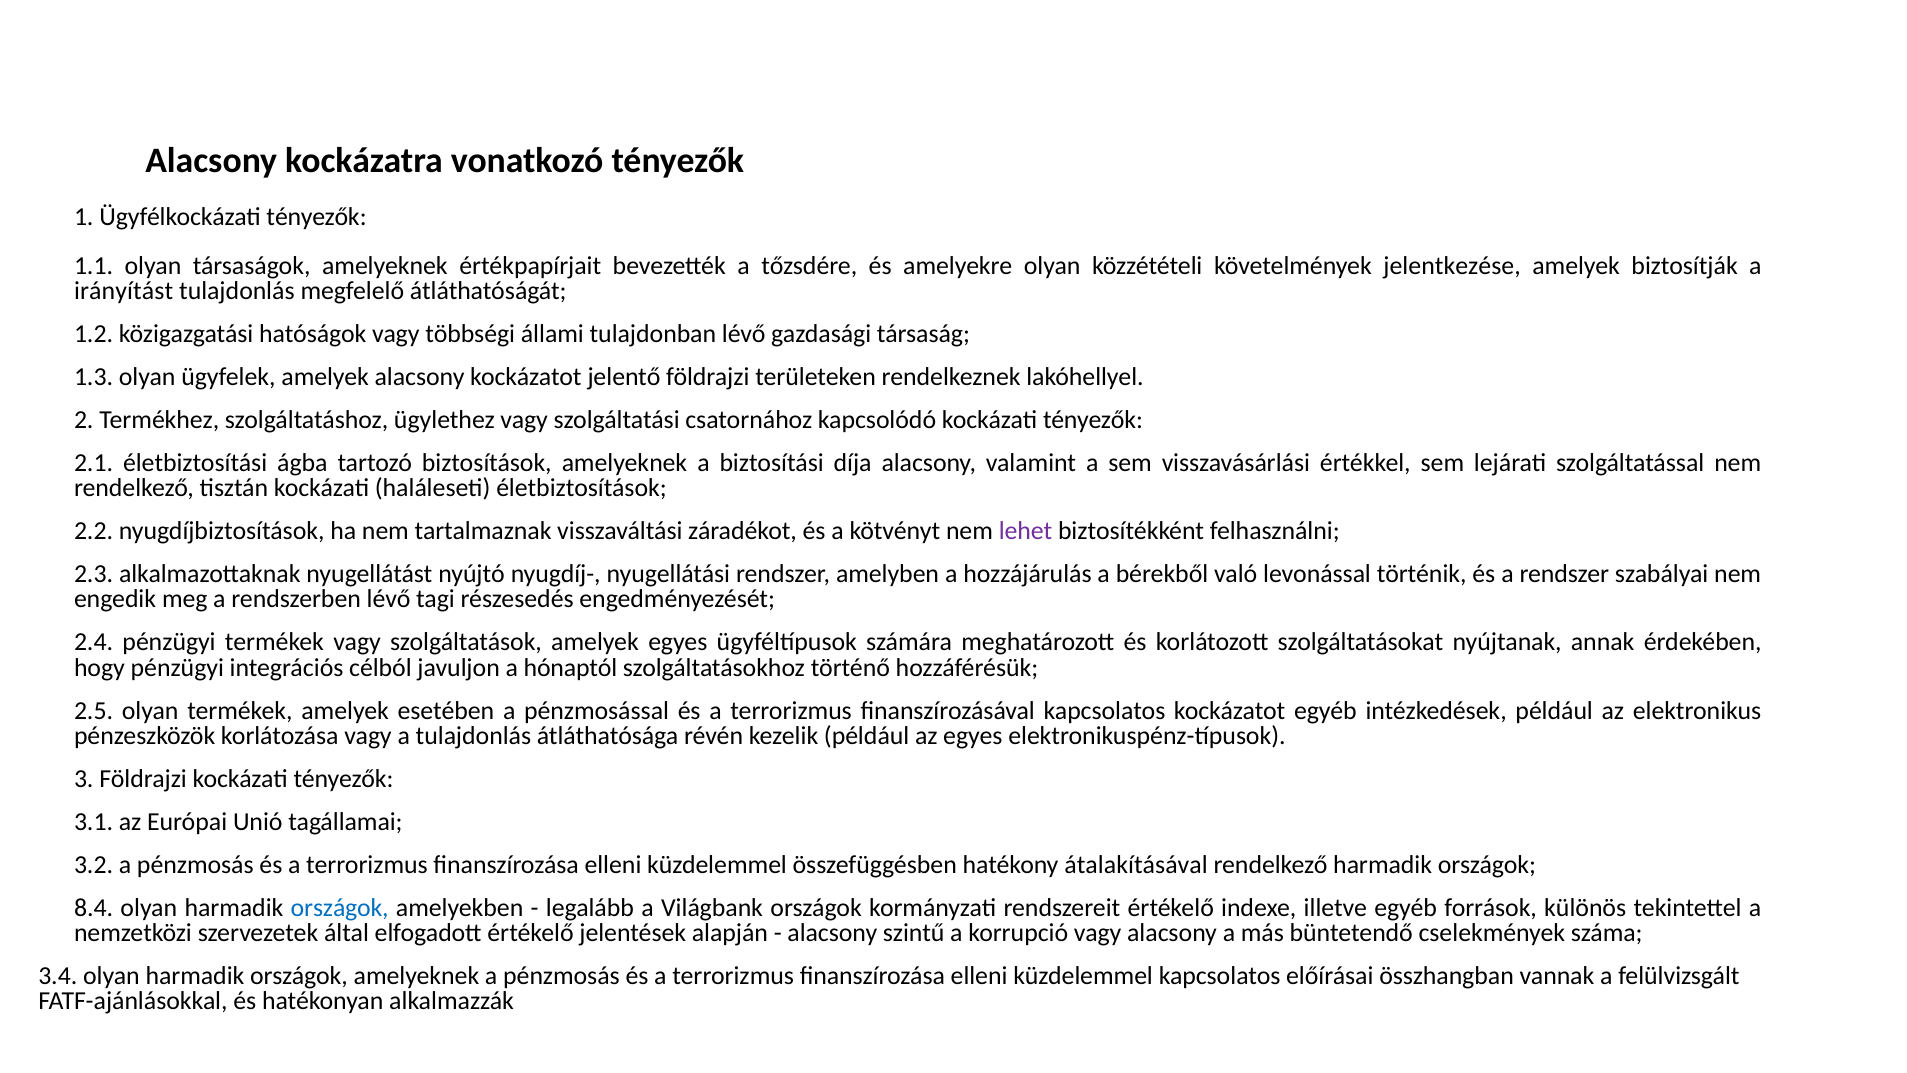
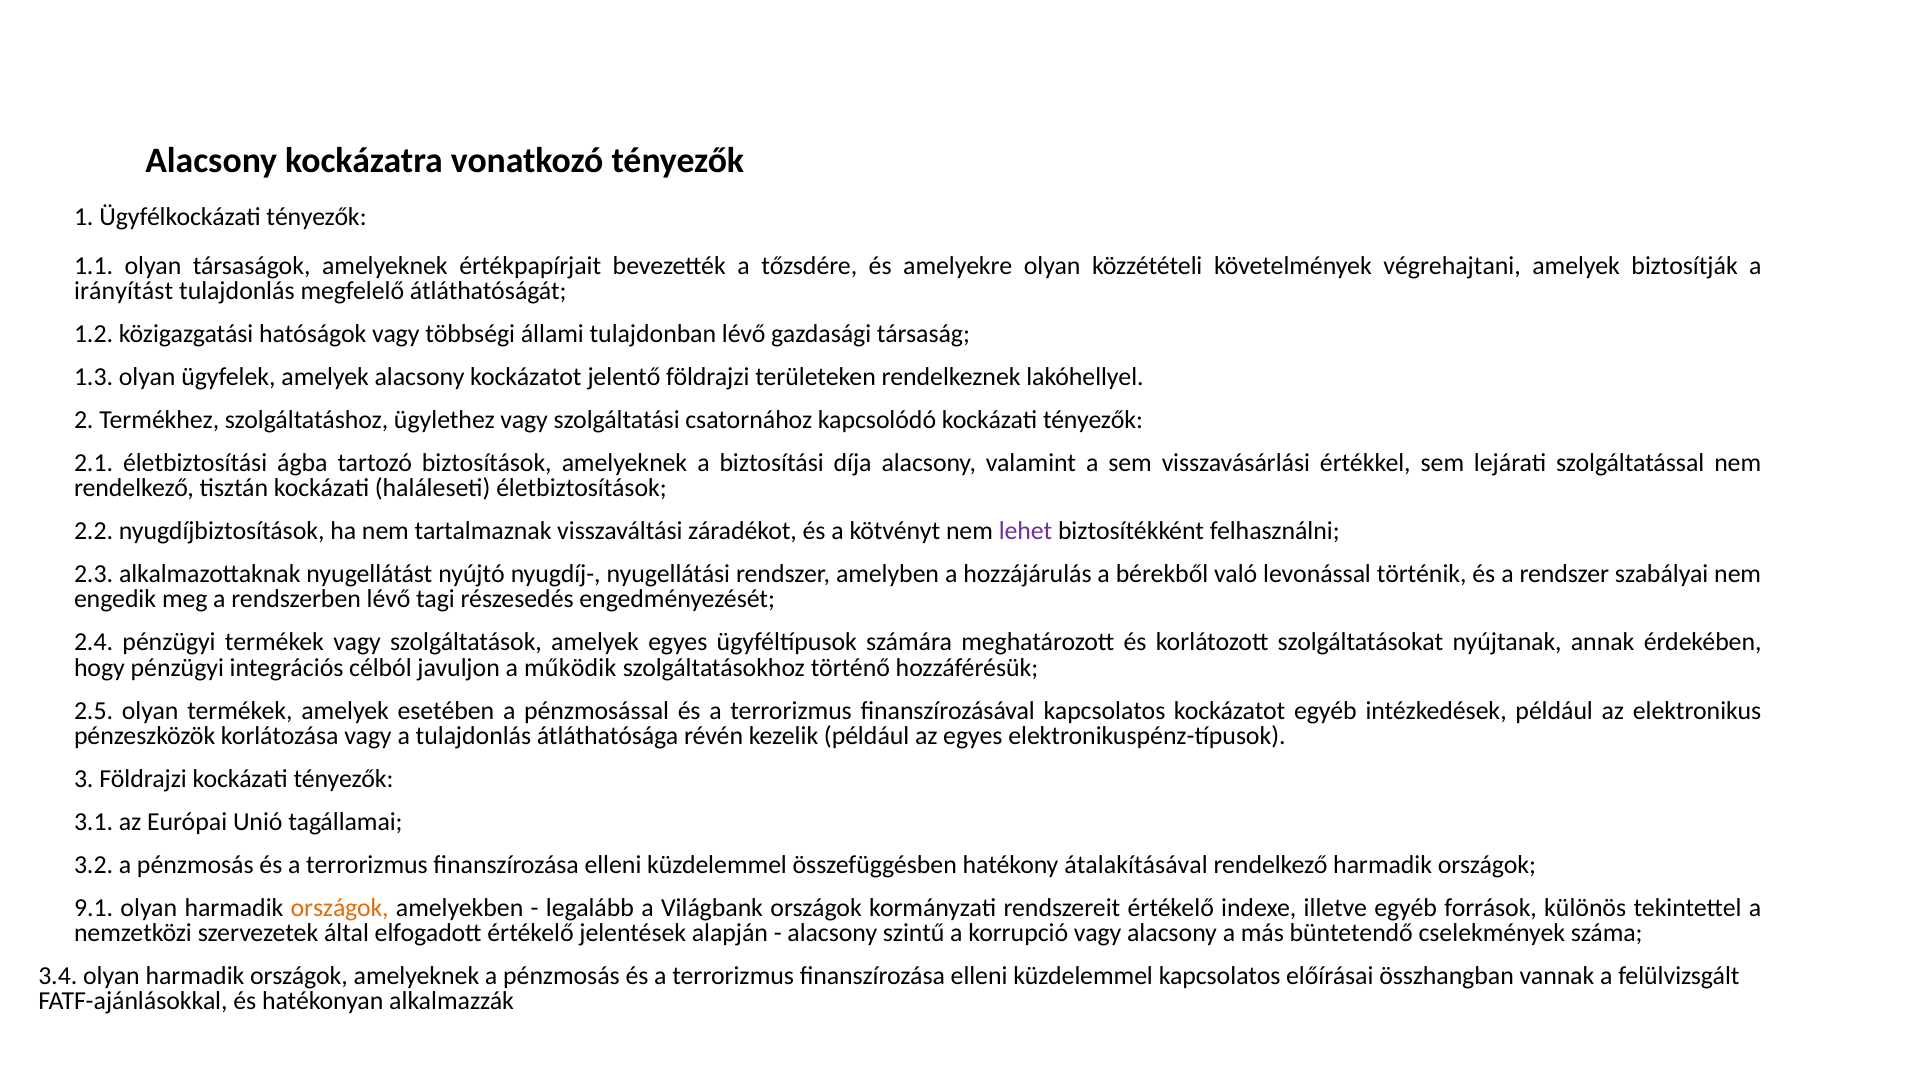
jelentkezése: jelentkezése -> végrehajtani (1452, 266)
hónaptól: hónaptól -> működik (570, 667)
8.4: 8.4 -> 9.1 (94, 907)
országok colour: blue -> orange (340, 907)
